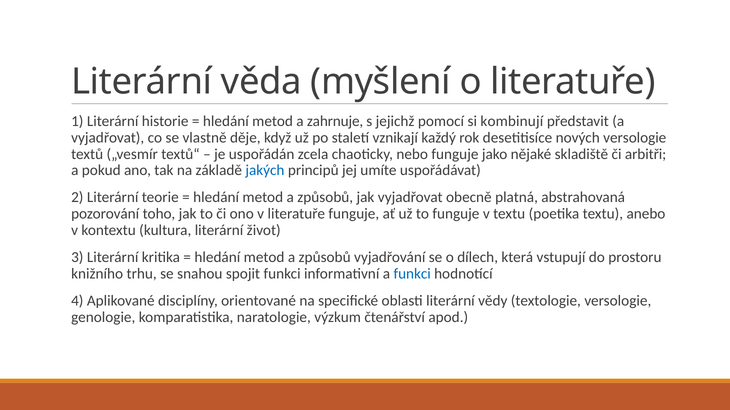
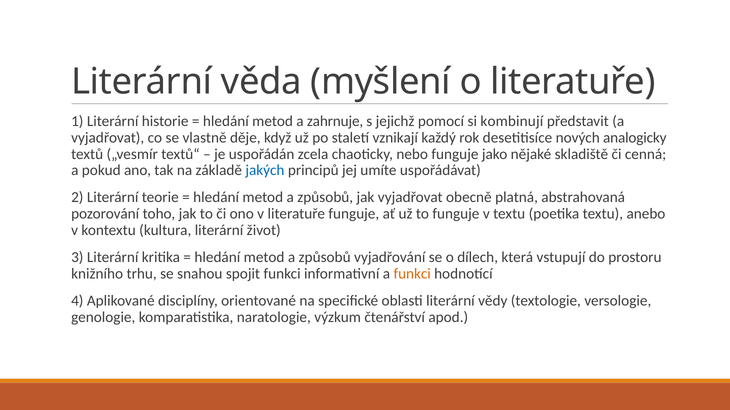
nových versologie: versologie -> analogicky (635, 138)
arbitři: arbitři -> cenná (646, 154)
funkci colour: blue -> orange (412, 274)
